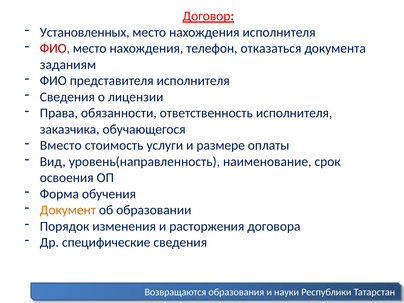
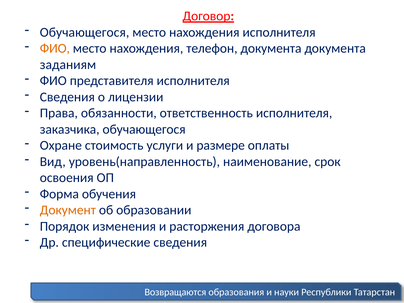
Установленных: Установленных -> Обучающегося (85, 32)
ФИО colour: red -> orange (55, 48)
телефон отказаться: отказаться -> документа (271, 48)
Вместо: Вместо -> Охране (61, 145)
